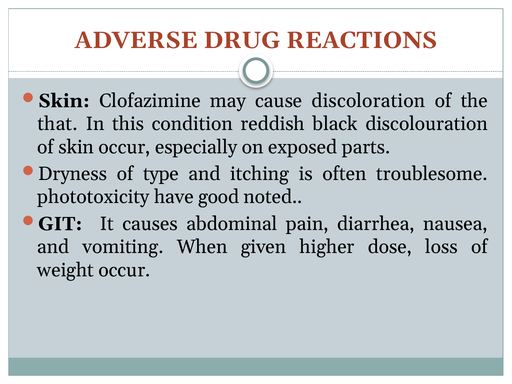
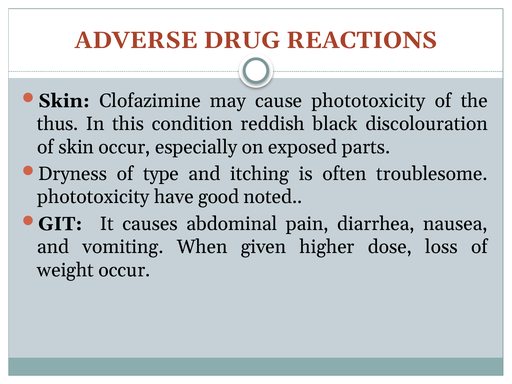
cause discoloration: discoloration -> phototoxicity (368, 101)
that: that -> thus (58, 124)
